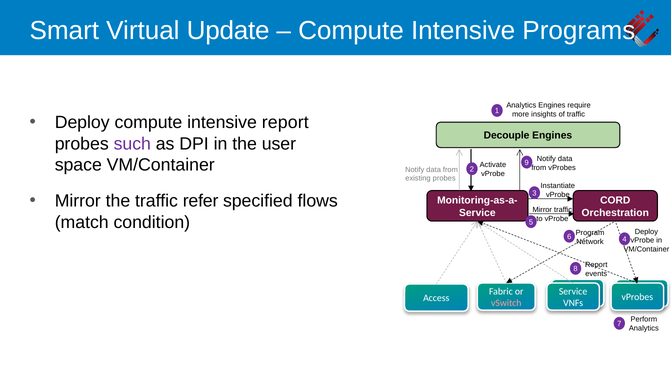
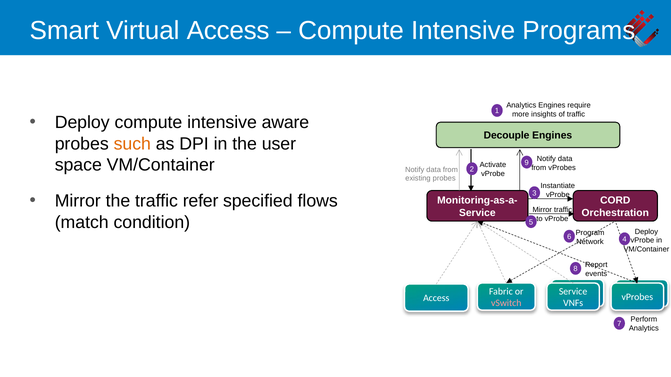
Virtual Update: Update -> Access (228, 31)
intensive report: report -> aware (285, 123)
such colour: purple -> orange (132, 144)
